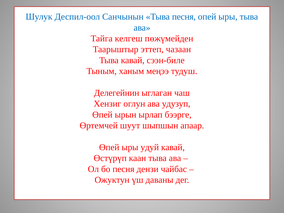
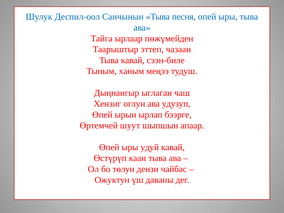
келгеш: келгеш -> ырлаар (129, 39)
Делегейнин: Делегейнин -> Дыңнангыр (117, 93)
бо песня: песня -> тѳлун (124, 169)
